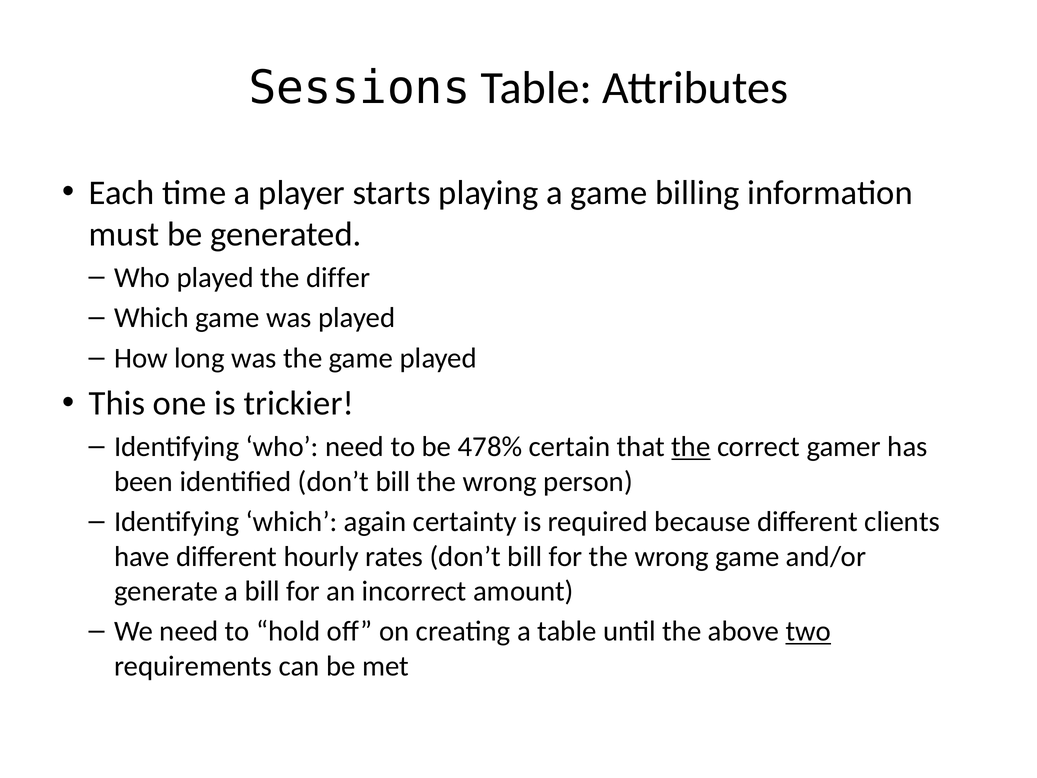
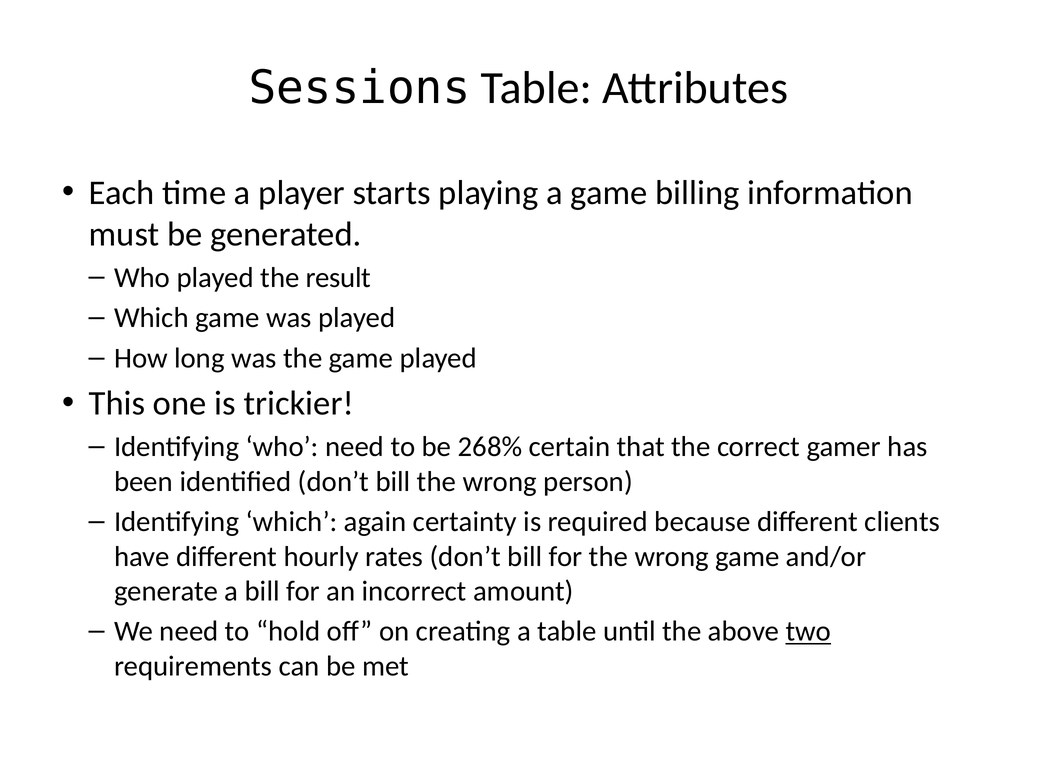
differ: differ -> result (338, 277)
478%: 478% -> 268% (490, 447)
the underline: present -> none (691, 447)
